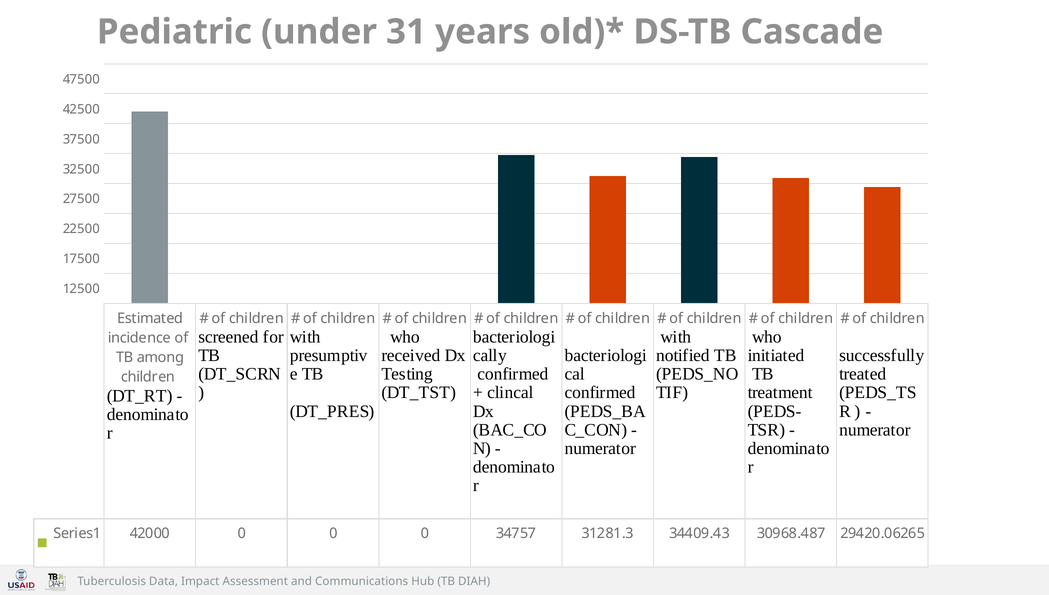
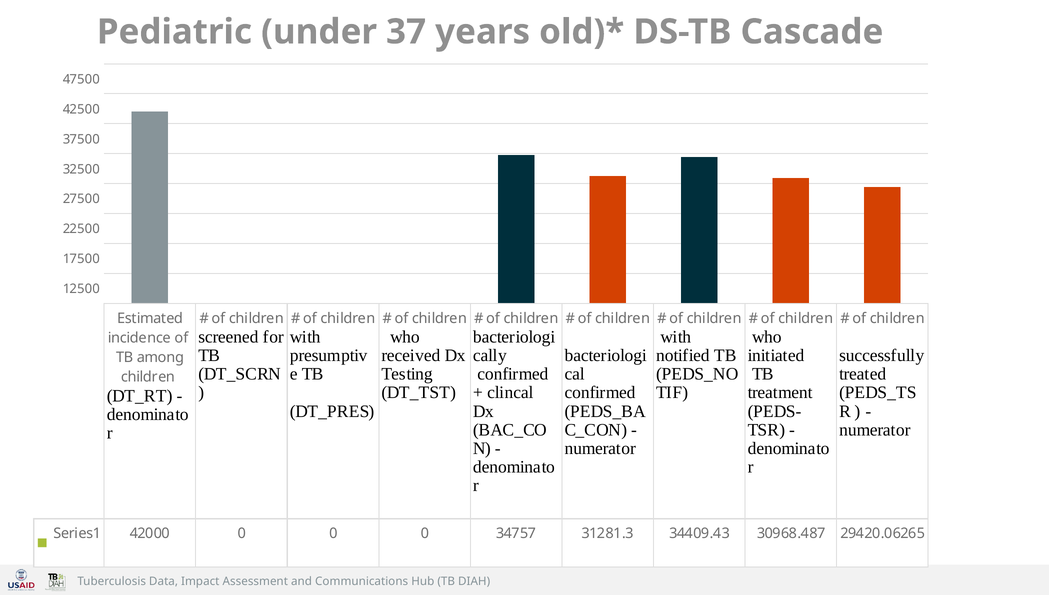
31: 31 -> 37 (406, 32)
